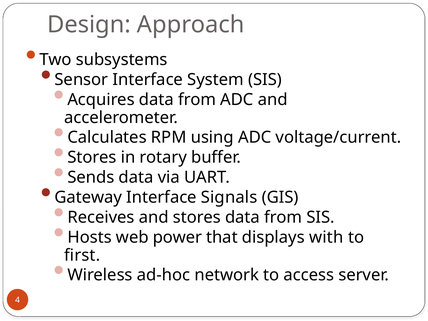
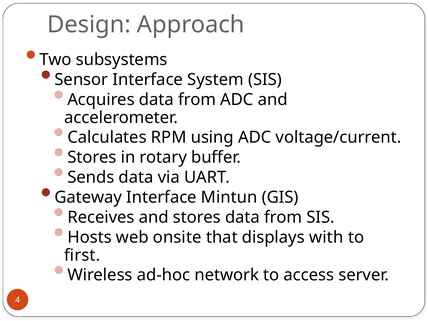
Signals: Signals -> Mintun (229, 197)
power: power -> onsite (177, 237)
